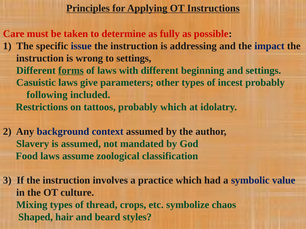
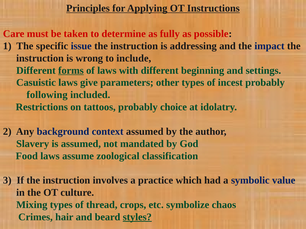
to settings: settings -> include (134, 58)
probably which: which -> choice (174, 107)
Shaped: Shaped -> Crimes (36, 217)
styles underline: none -> present (137, 217)
